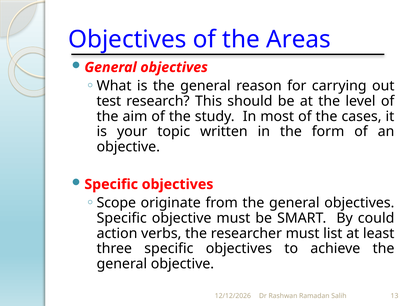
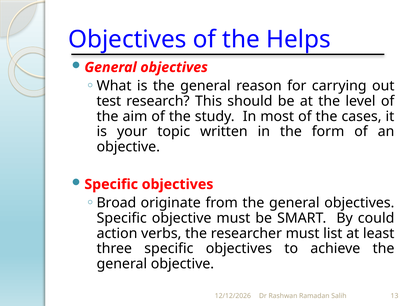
Areas: Areas -> Helps (298, 39)
Scope: Scope -> Broad (116, 203)
